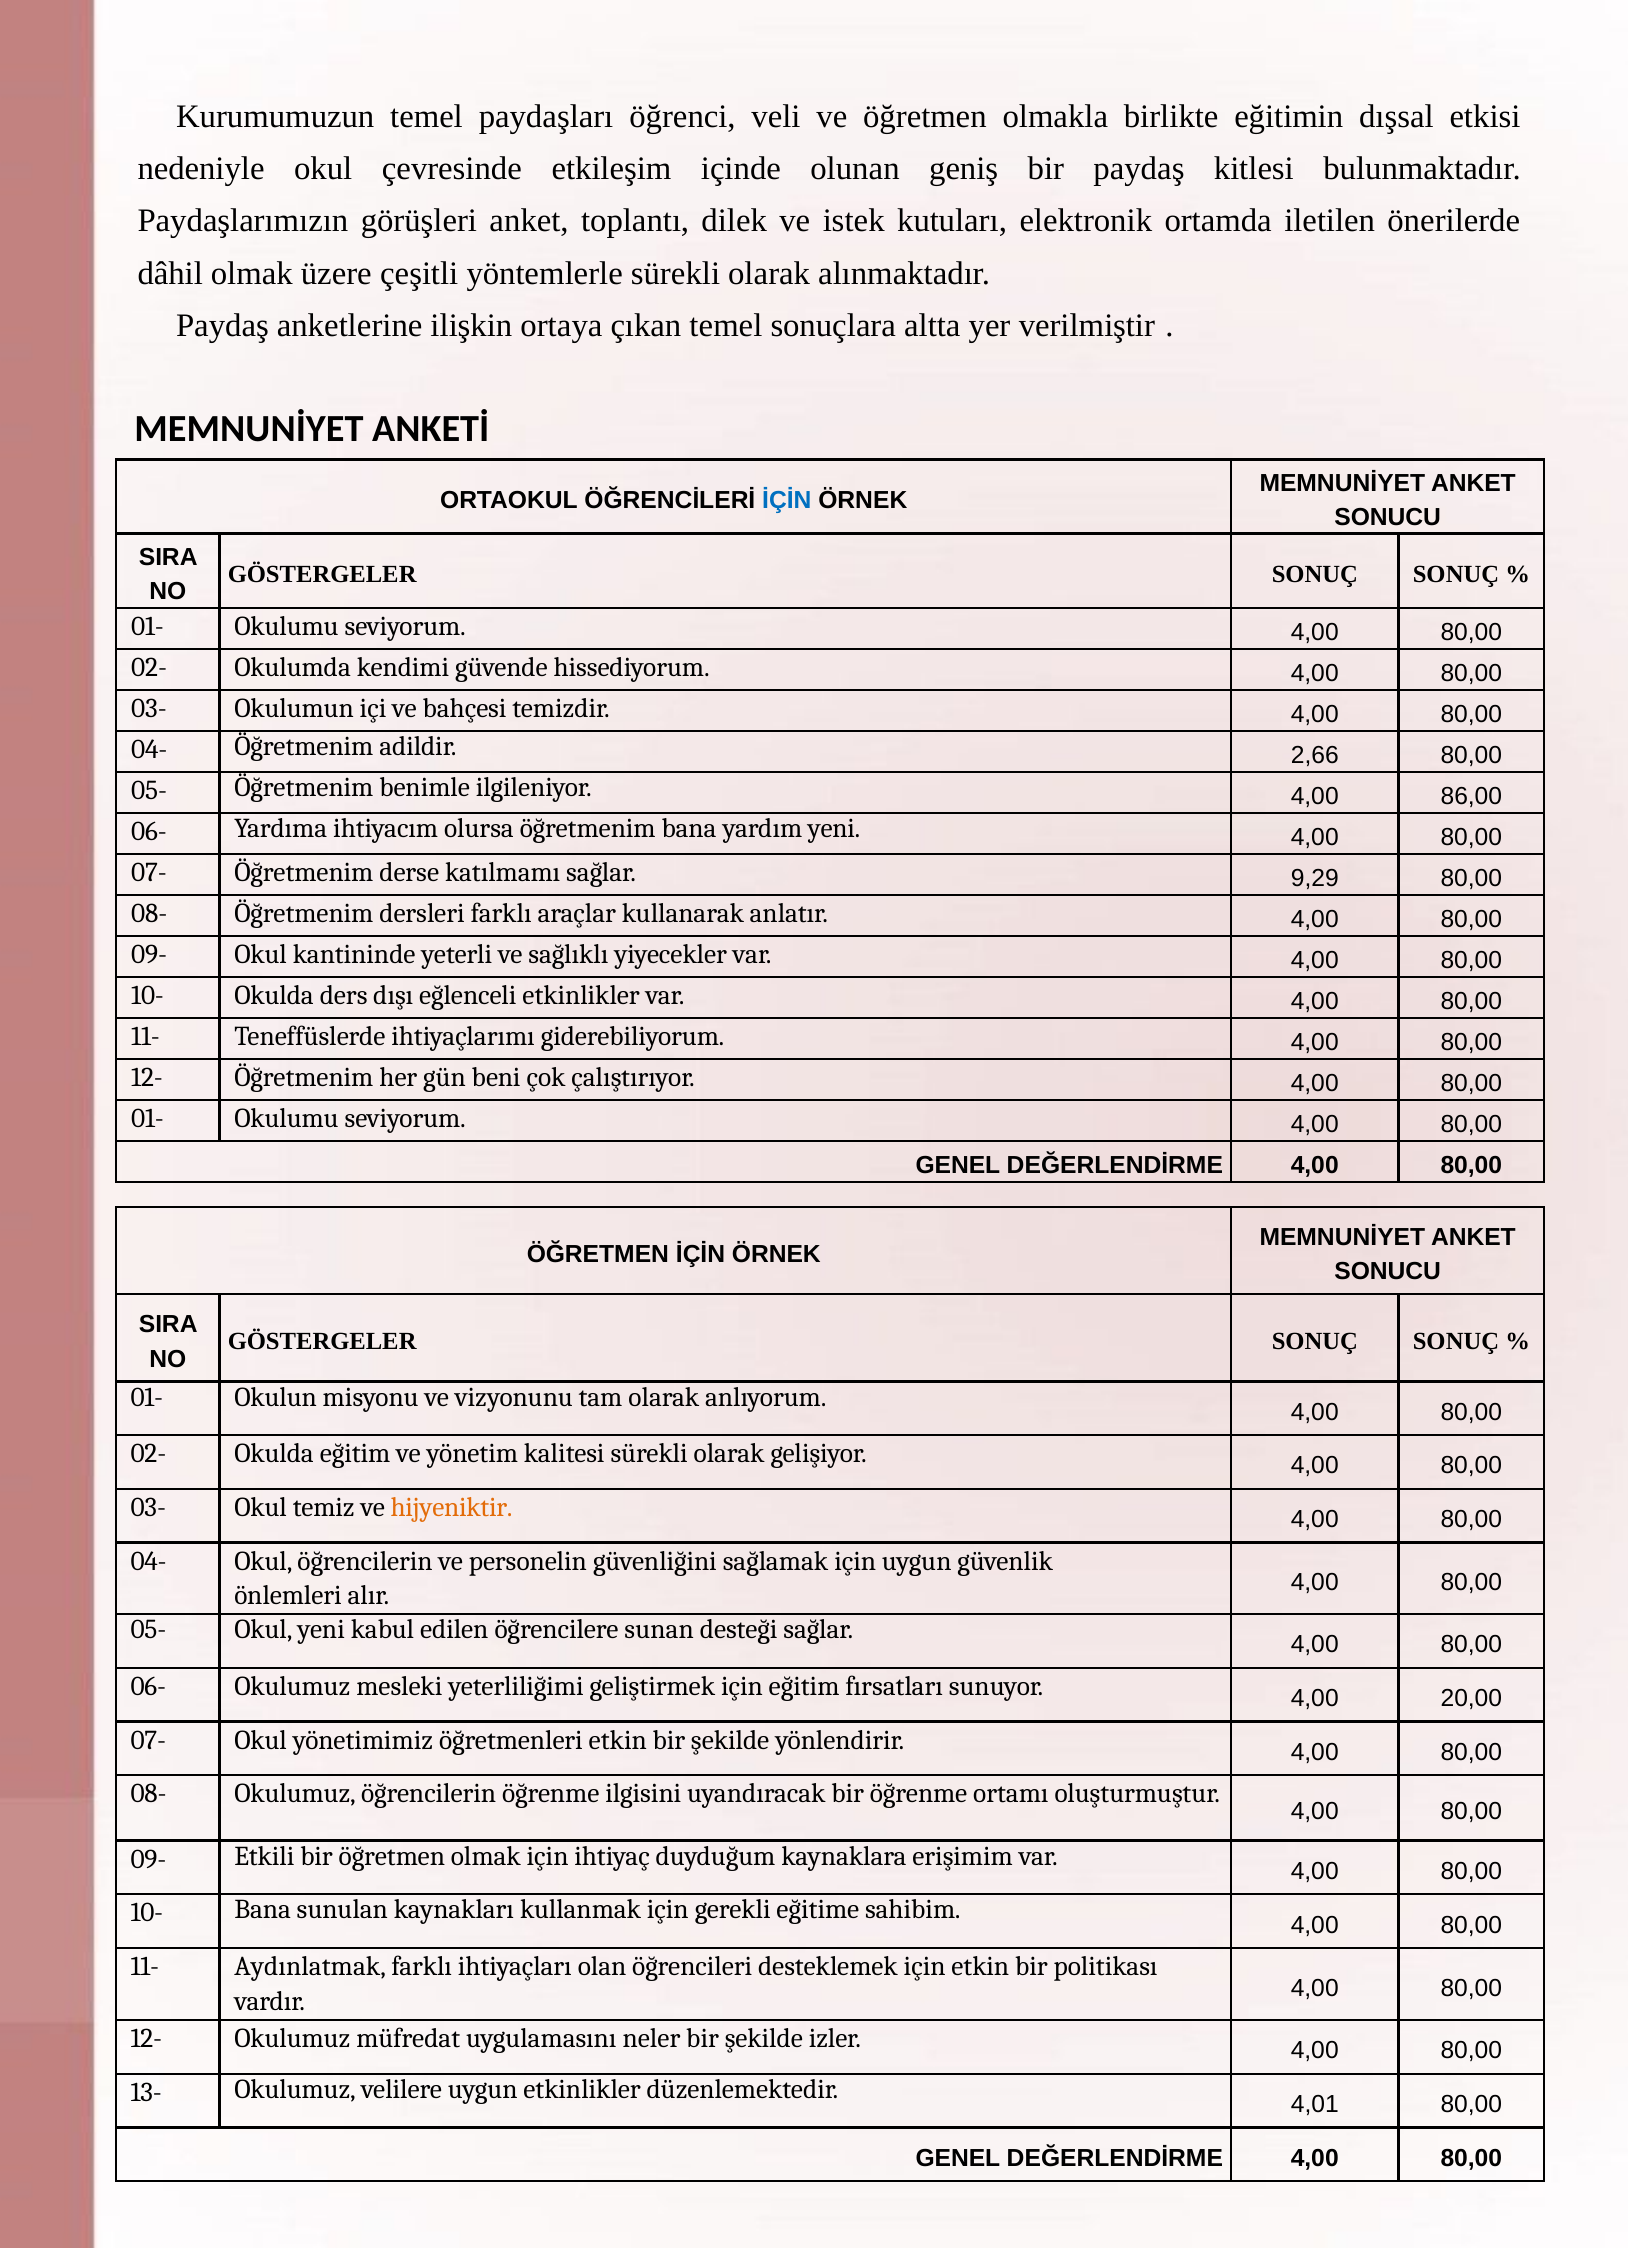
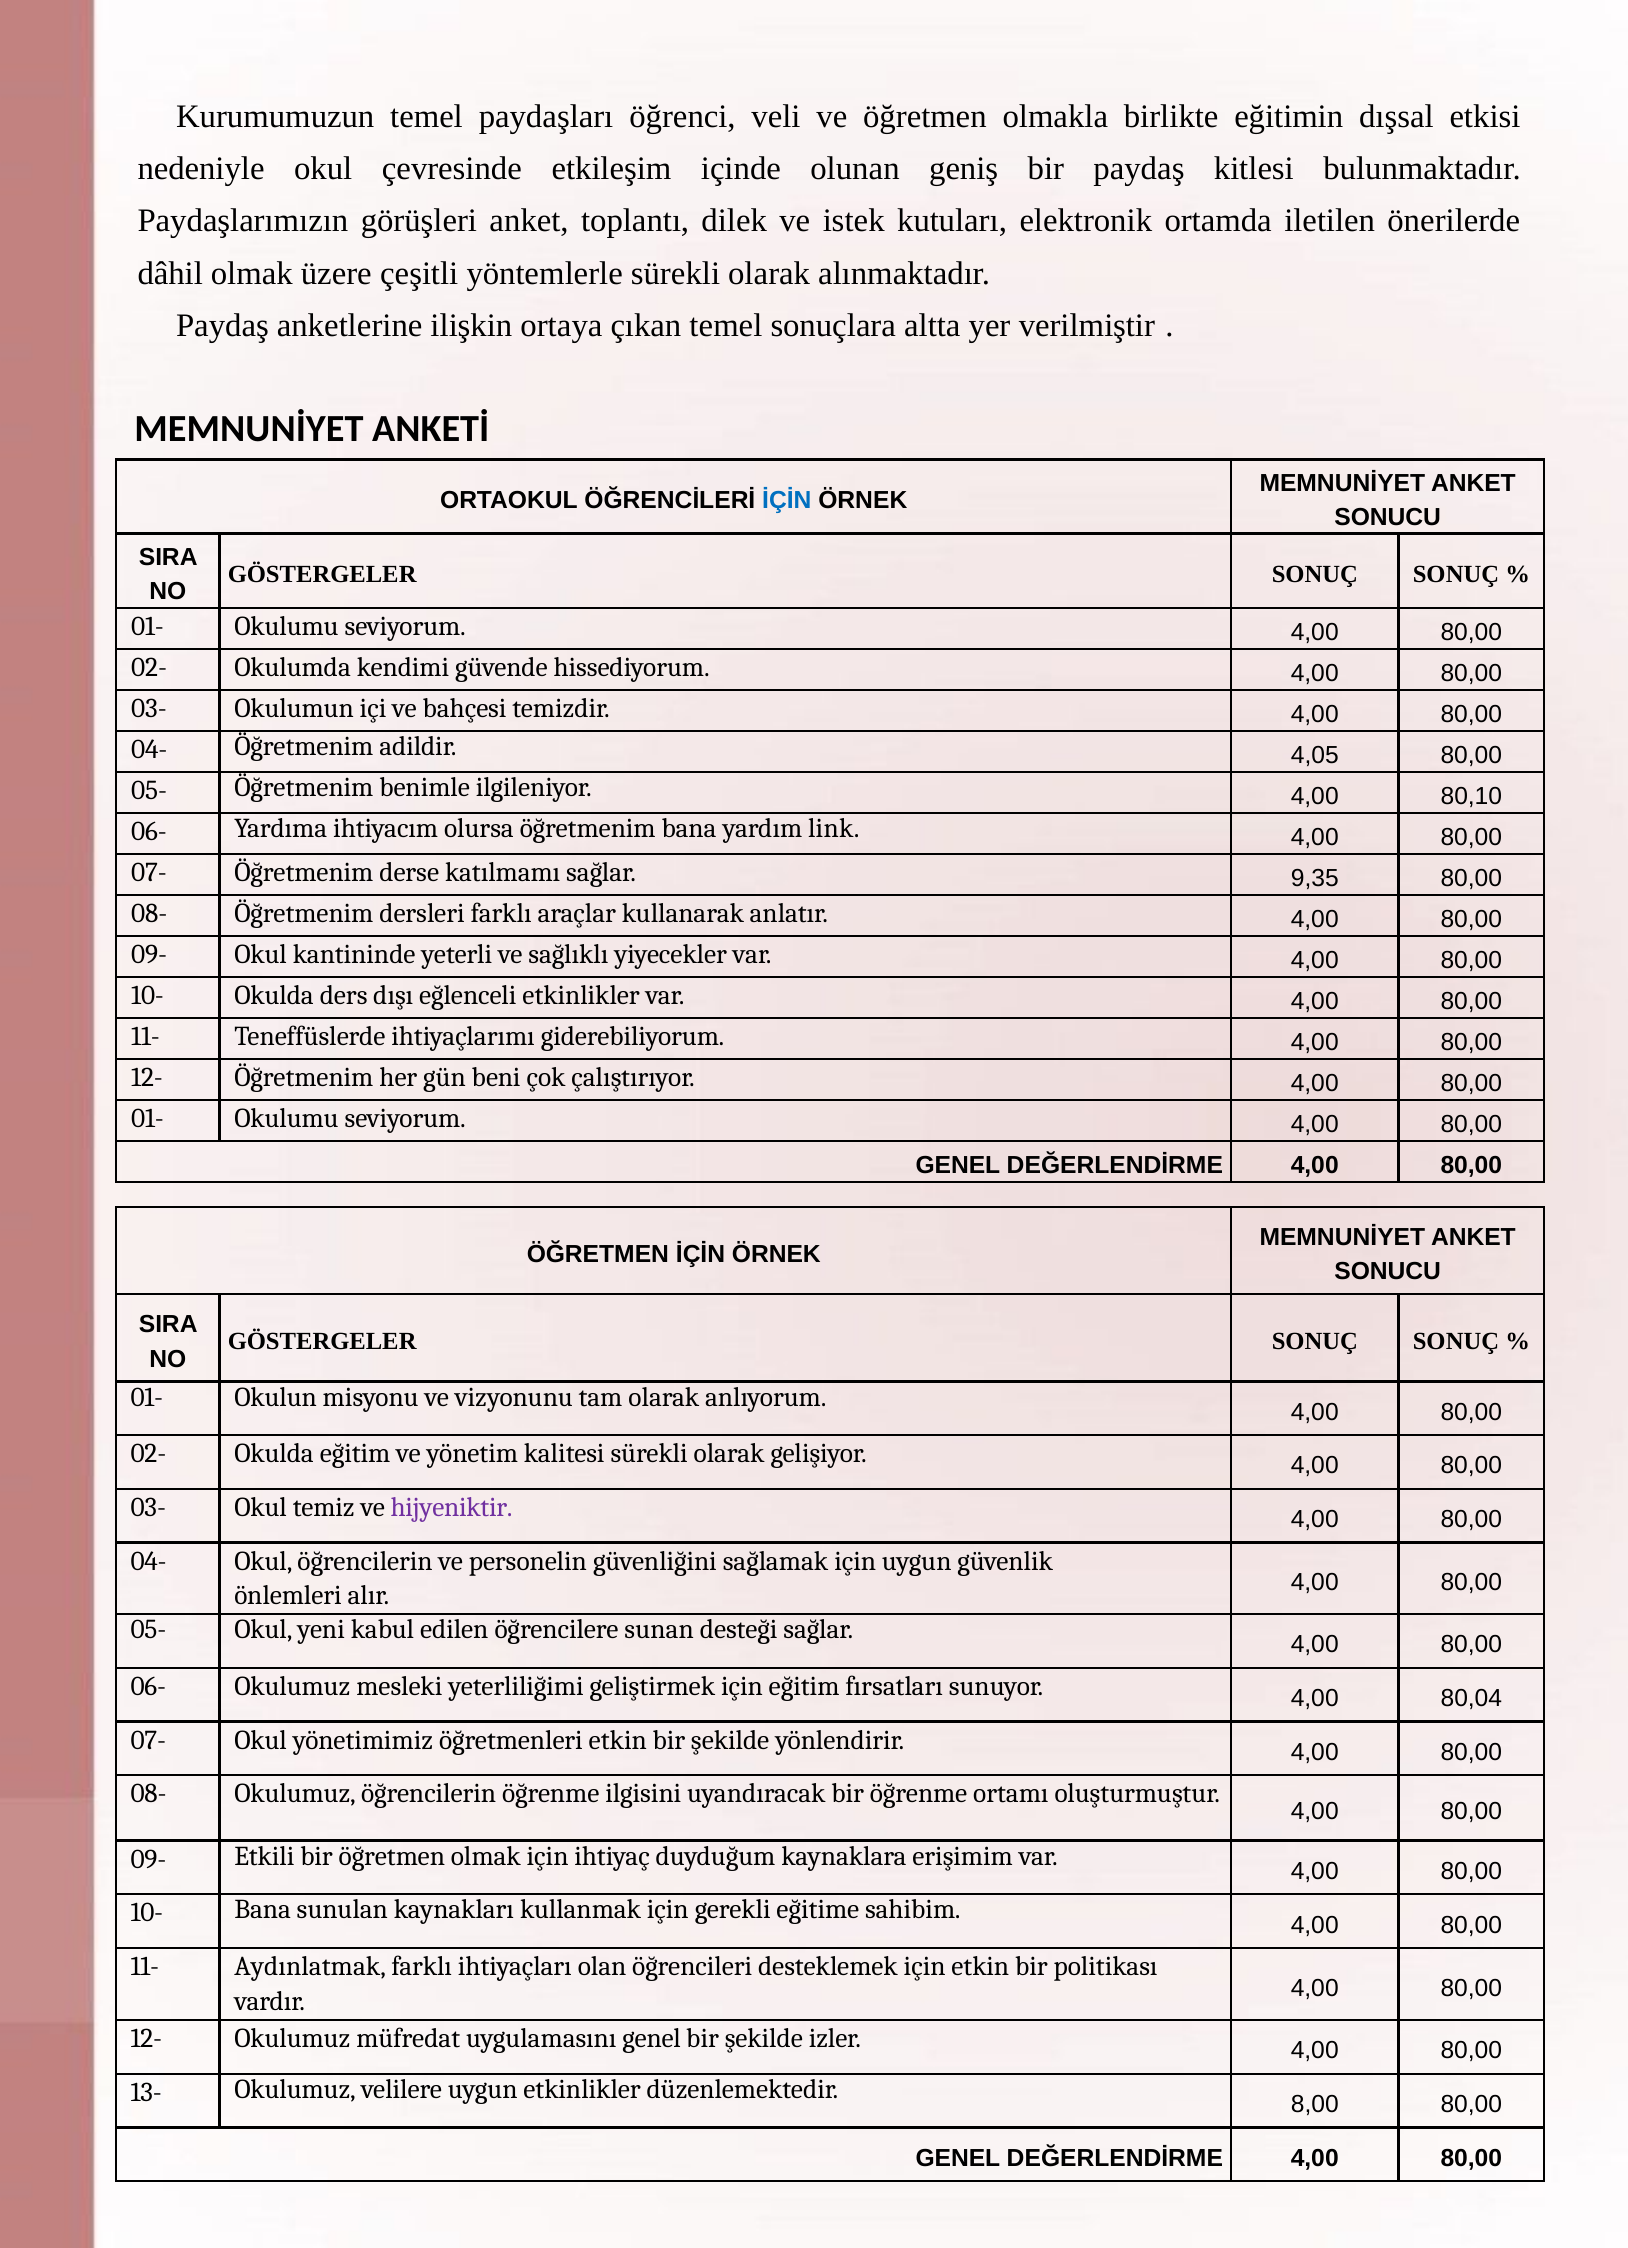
2,66: 2,66 -> 4,05 (1315, 755)
86,00: 86,00 -> 80,10 (1471, 796)
yardım yeni: yeni -> link (834, 828)
9,29: 9,29 -> 9,35 (1315, 878)
hijyeniktir colour: orange -> purple (452, 1507)
20,00: 20,00 -> 80,04 (1471, 1698)
uygulamasını neler: neler -> genel (652, 2039)
4,01: 4,01 -> 8,00 (1315, 2104)
